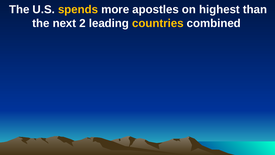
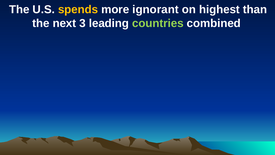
apostles: apostles -> ignorant (156, 10)
2: 2 -> 3 (83, 23)
countries colour: yellow -> light green (158, 23)
